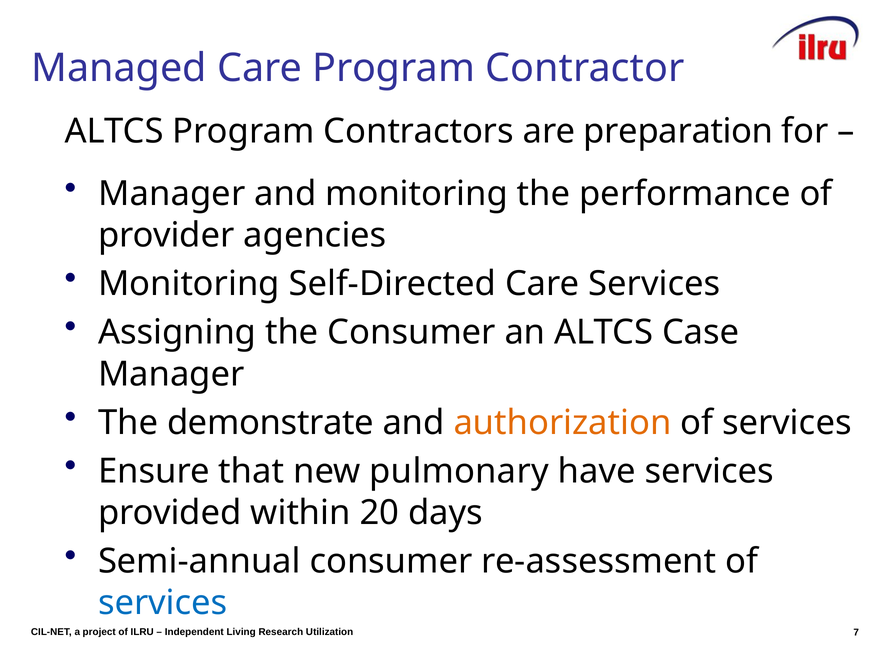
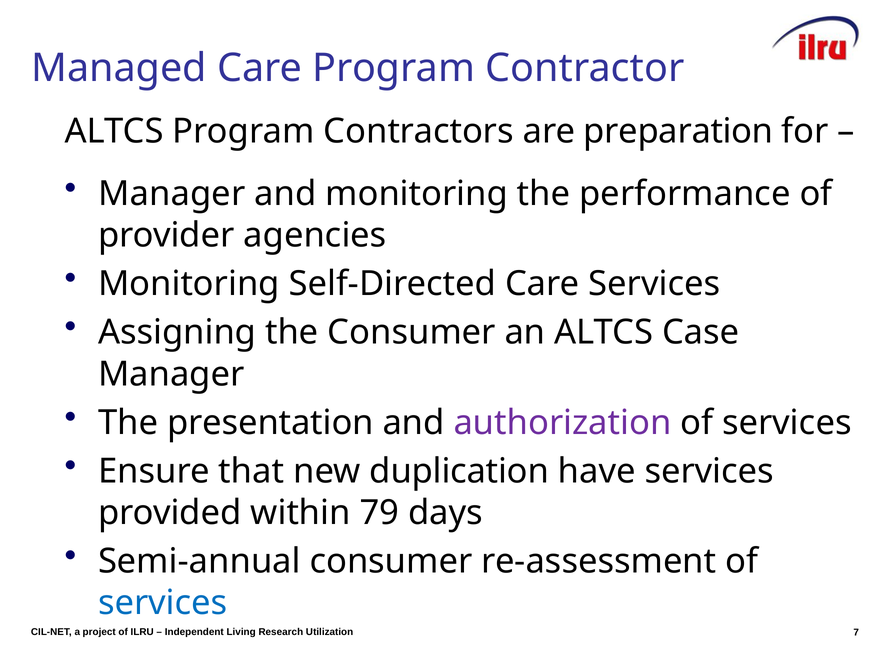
demonstrate: demonstrate -> presentation (270, 422)
authorization colour: orange -> purple (562, 422)
pulmonary: pulmonary -> duplication (459, 471)
20: 20 -> 79 (379, 512)
